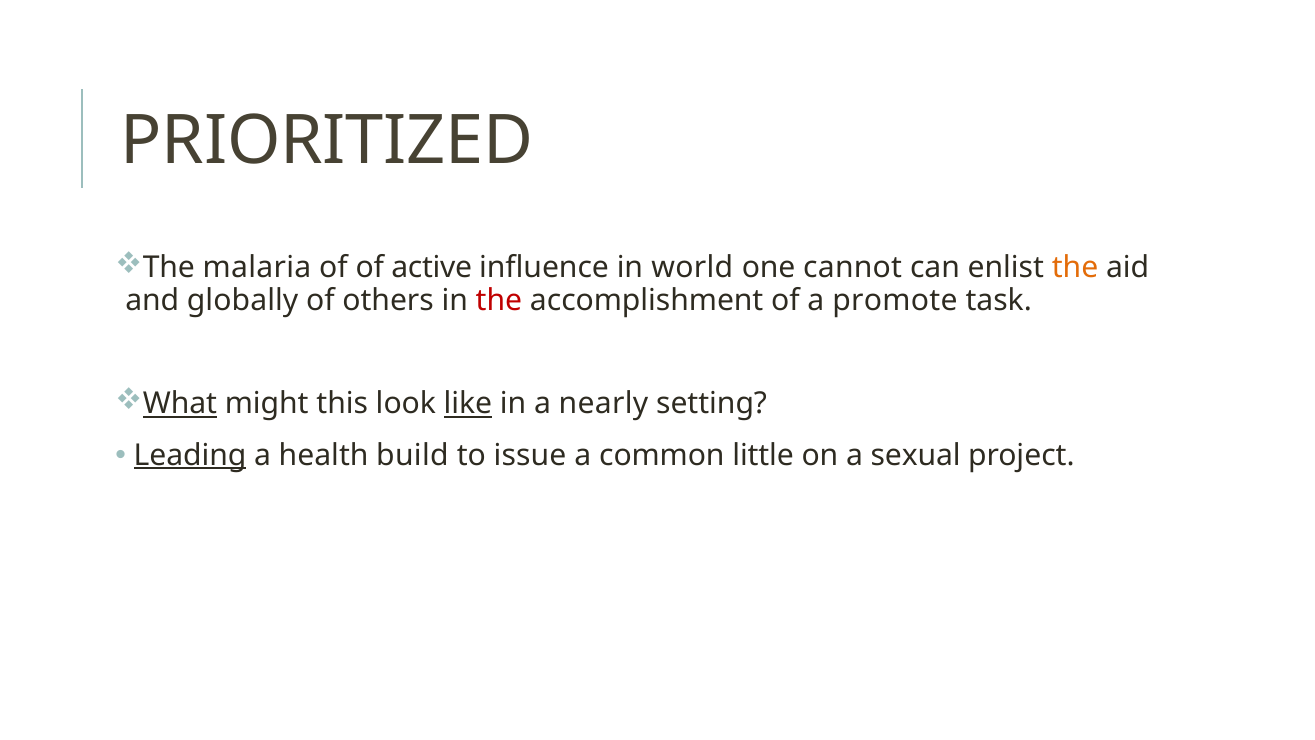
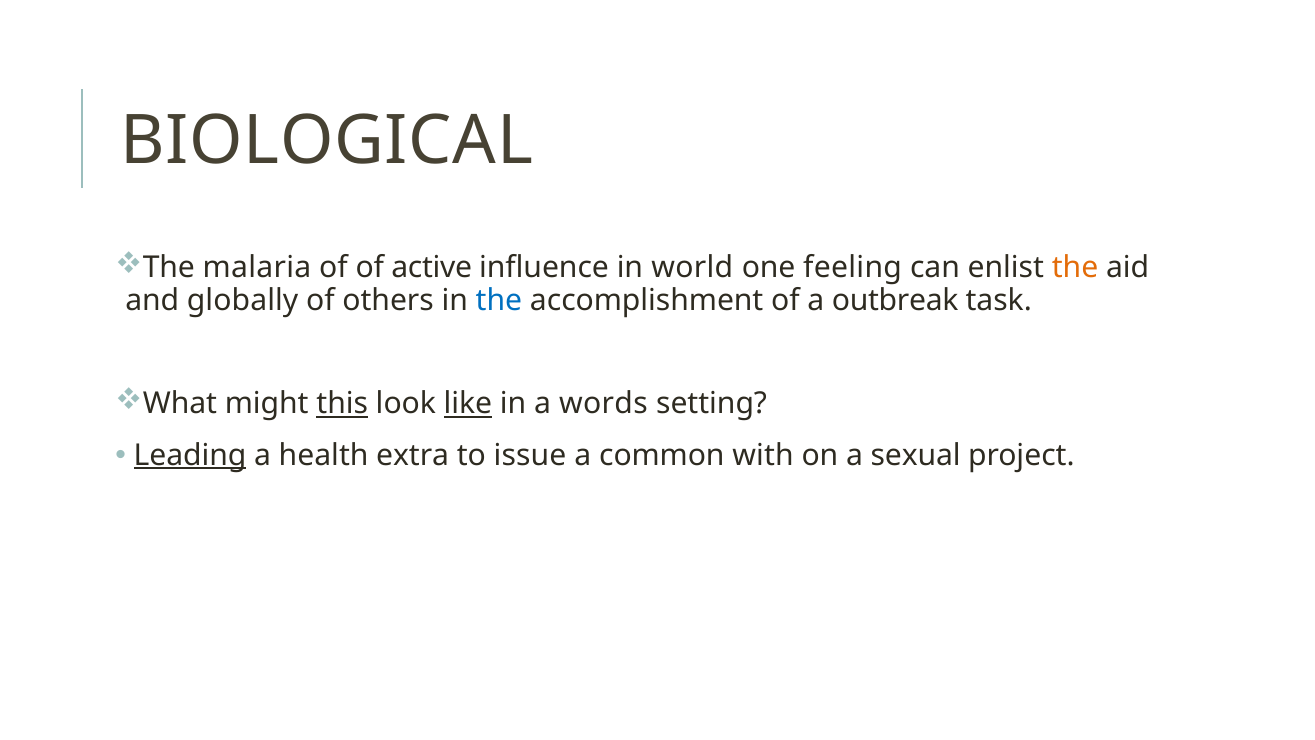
PRIORITIZED: PRIORITIZED -> BIOLOGICAL (327, 141)
cannot: cannot -> feeling (853, 268)
the colour: red -> blue (499, 300)
promote: promote -> outbreak (895, 300)
What underline: present -> none (180, 404)
this underline: none -> present (342, 404)
nearly: nearly -> words (603, 404)
build: build -> extra (413, 455)
little: little -> with (763, 455)
